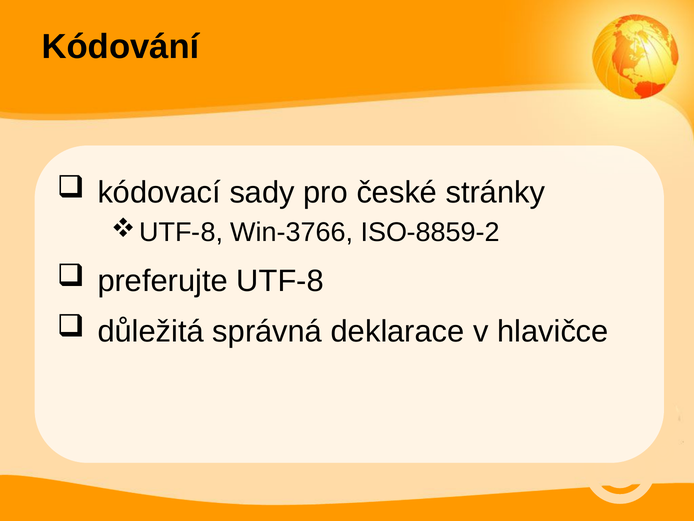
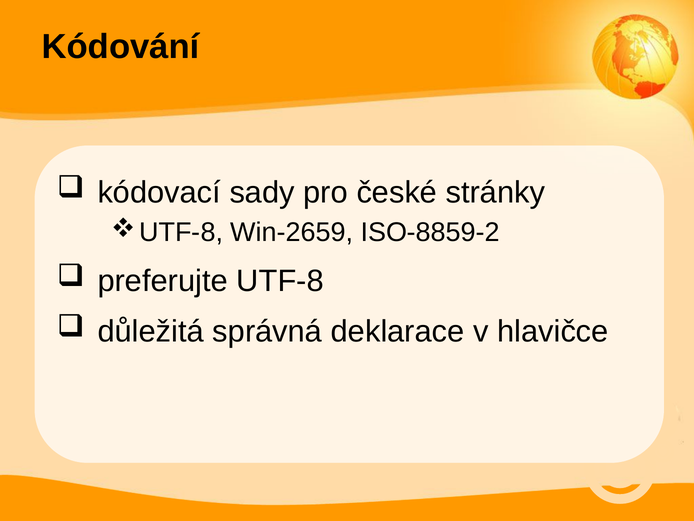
Win-3766: Win-3766 -> Win-2659 (292, 232)
